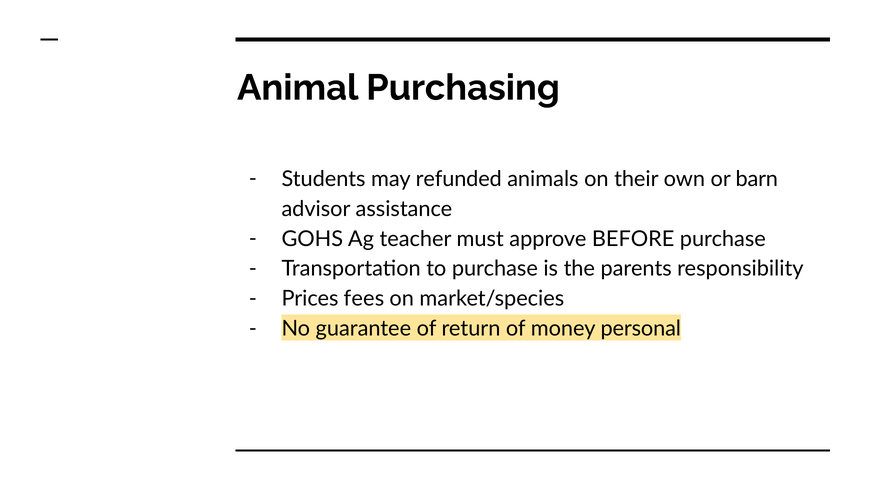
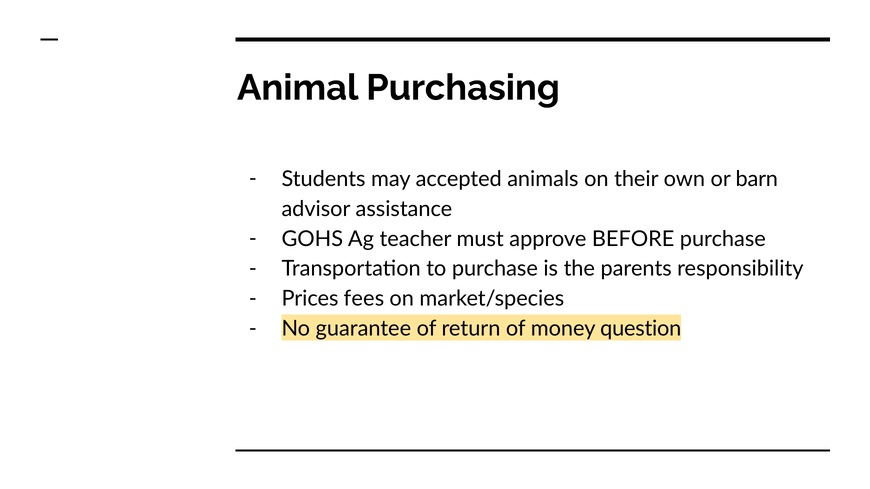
refunded: refunded -> accepted (459, 179)
personal: personal -> question (641, 329)
